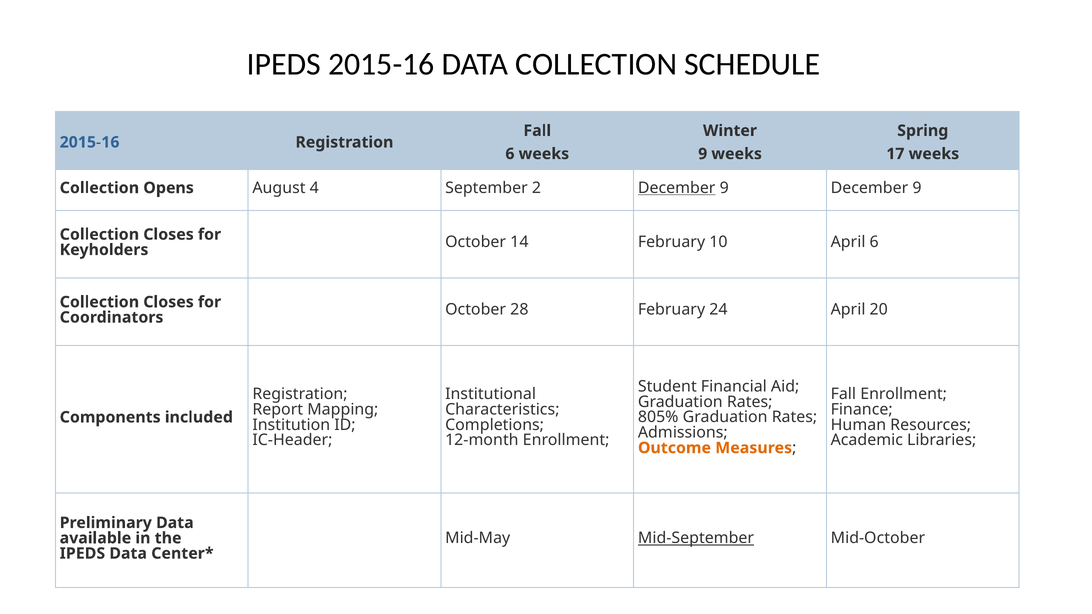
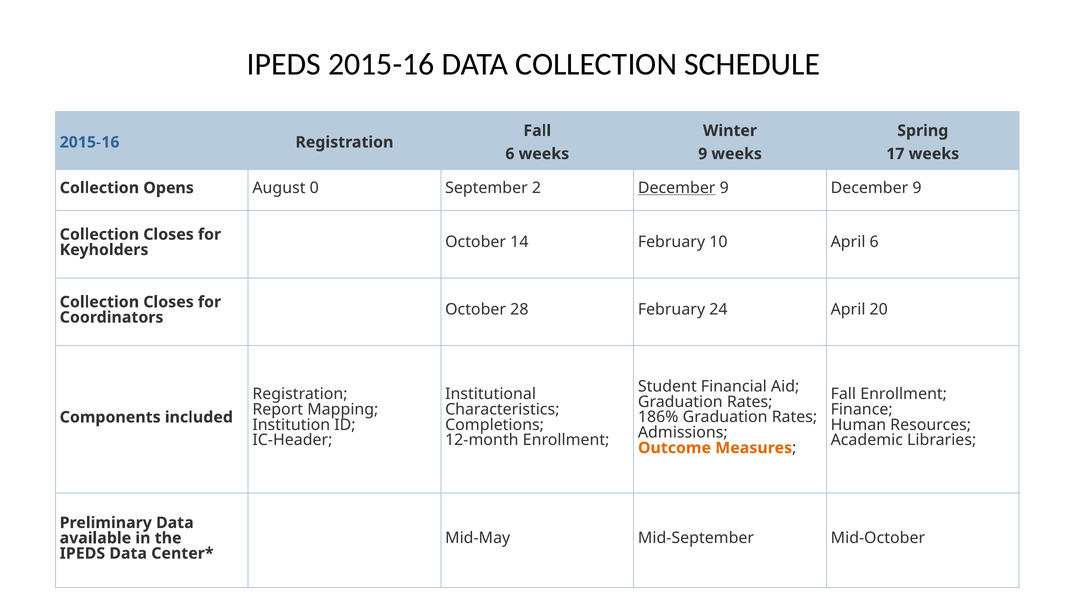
4: 4 -> 0 (314, 188)
805%: 805% -> 186% (658, 417)
Mid-September underline: present -> none (696, 538)
